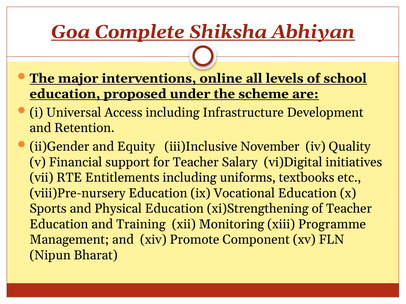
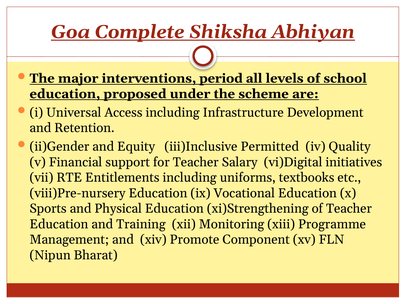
online: online -> period (221, 78)
November: November -> Permitted (270, 147)
